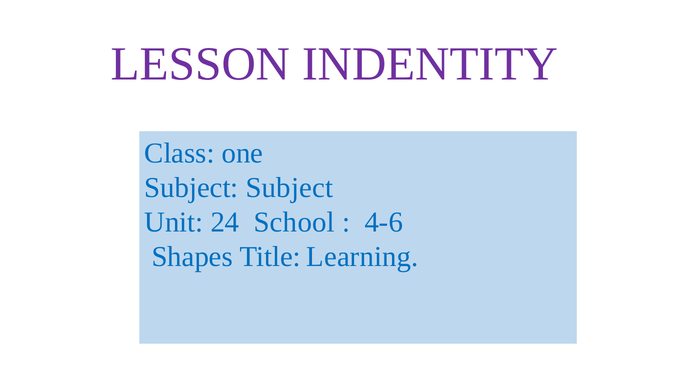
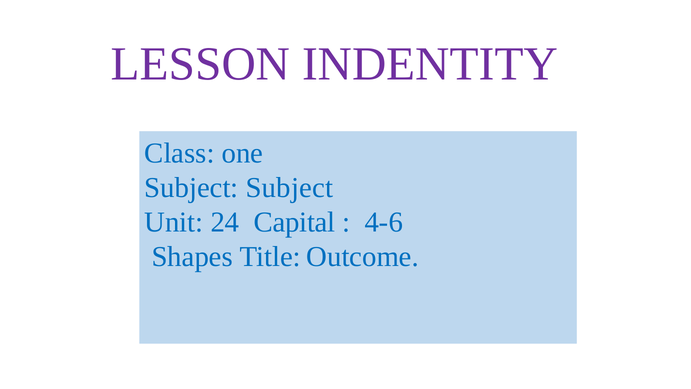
School: School -> Capital (294, 222)
Learning: Learning -> Outcome (363, 257)
